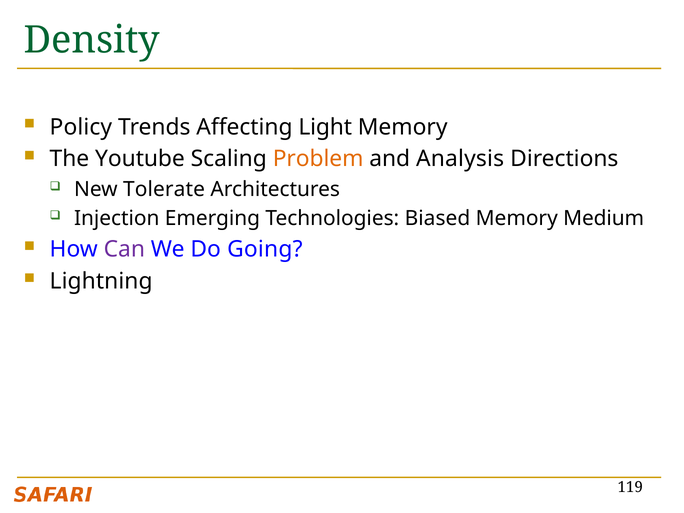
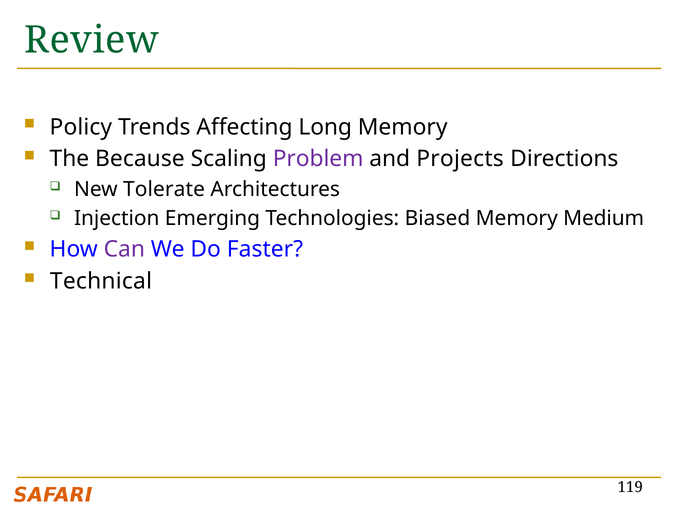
Density: Density -> Review (92, 40)
Light: Light -> Long (325, 127)
Youtube: Youtube -> Because (140, 159)
Problem colour: orange -> purple (318, 159)
Analysis: Analysis -> Projects (460, 159)
Going: Going -> Faster (265, 249)
Lightning: Lightning -> Technical (101, 281)
